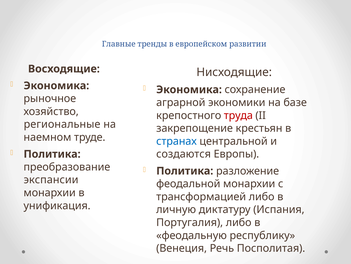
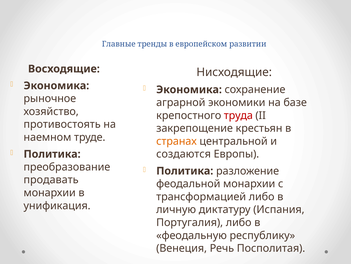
региональные: региональные -> противостоять (62, 124)
странах colour: blue -> orange (176, 141)
экспансии: экспансии -> продавать (51, 179)
